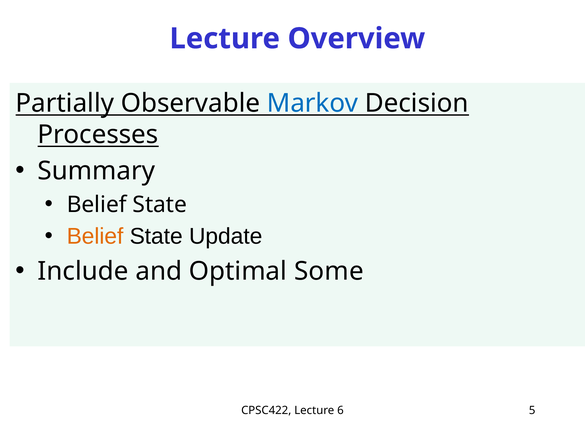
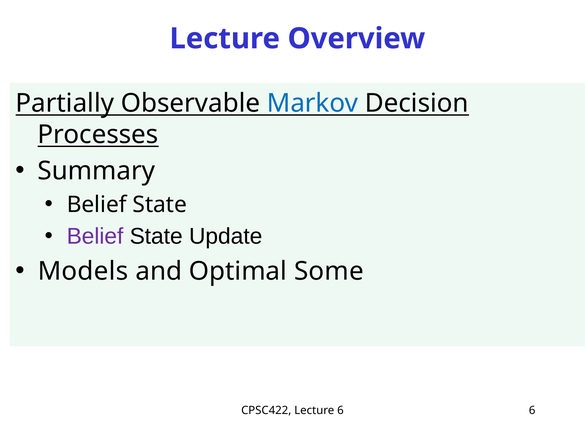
Belief colour: orange -> purple (95, 236)
Include: Include -> Models (83, 271)
6 5: 5 -> 6 (532, 410)
